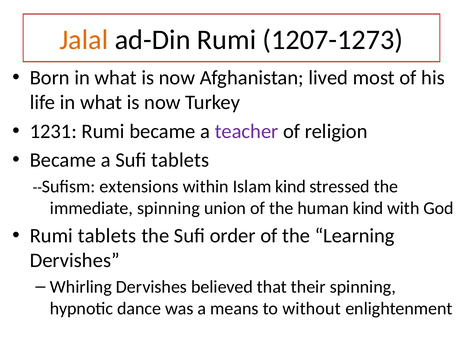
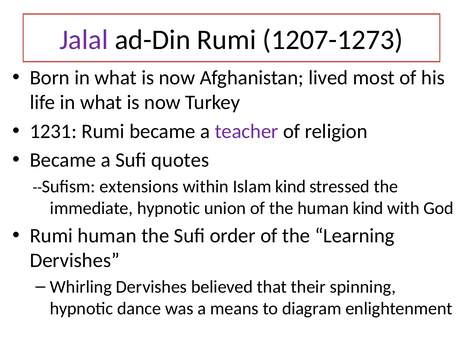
Jalal colour: orange -> purple (84, 40)
Sufi tablets: tablets -> quotes (180, 160)
immediate spinning: spinning -> hypnotic (169, 208)
Rumi tablets: tablets -> human (107, 236)
without: without -> diagram (312, 309)
